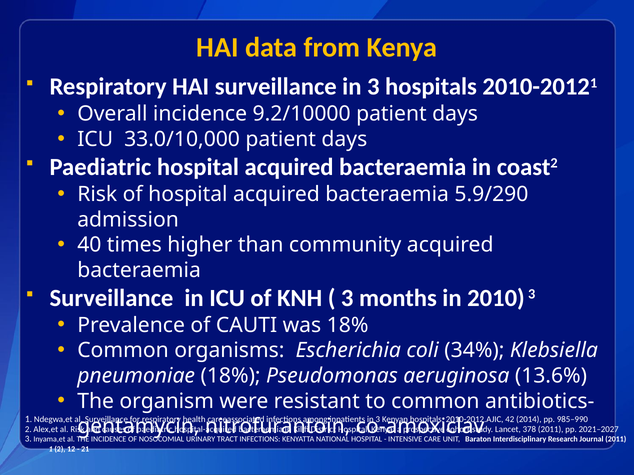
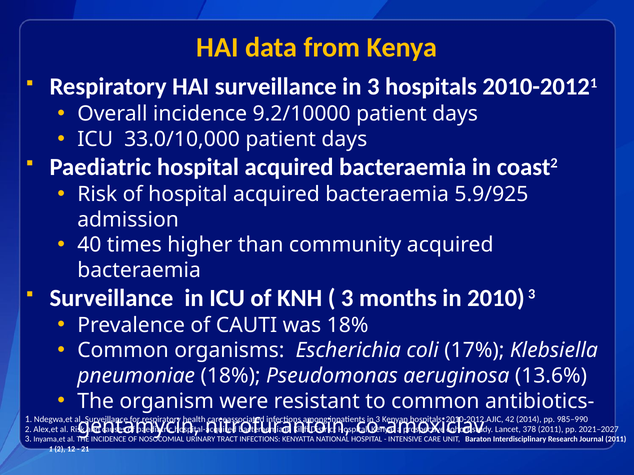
5.9/290: 5.9/290 -> 5.9/925 (491, 194)
34%: 34% -> 17% (474, 351)
